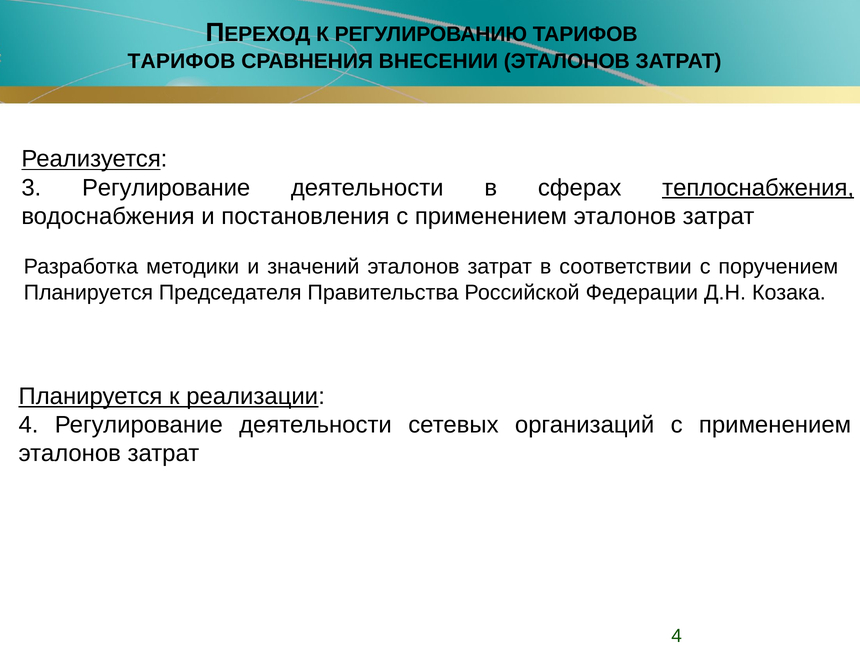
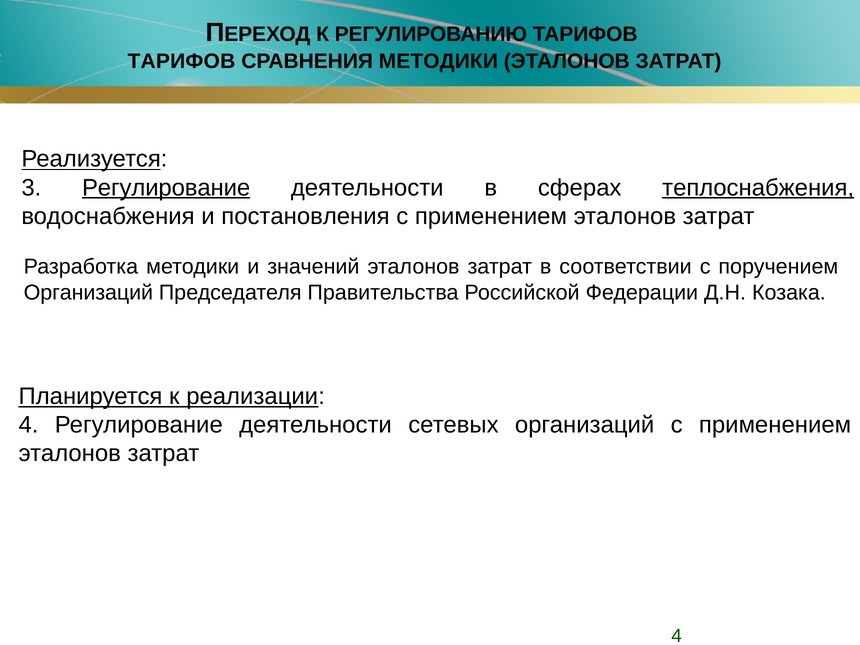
СРАВНЕНИЯ ВНЕСЕНИИ: ВНЕСЕНИИ -> МЕТОДИКИ (438, 61)
Регулирование underline: none -> present (166, 188)
Планируется: Планируется -> Организаций (88, 293)
